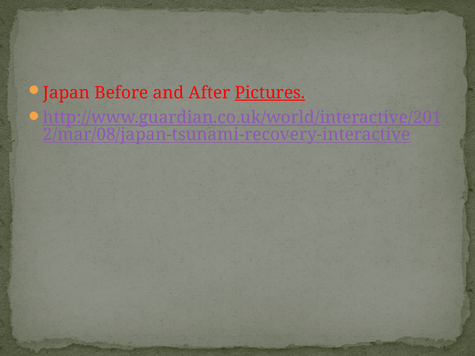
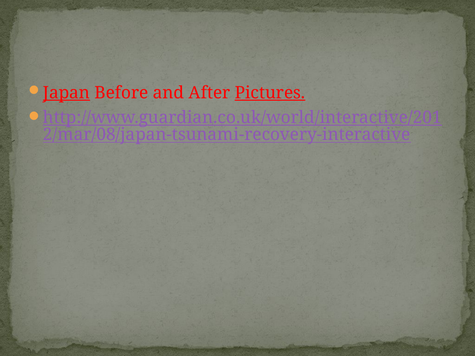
Japan underline: none -> present (66, 93)
